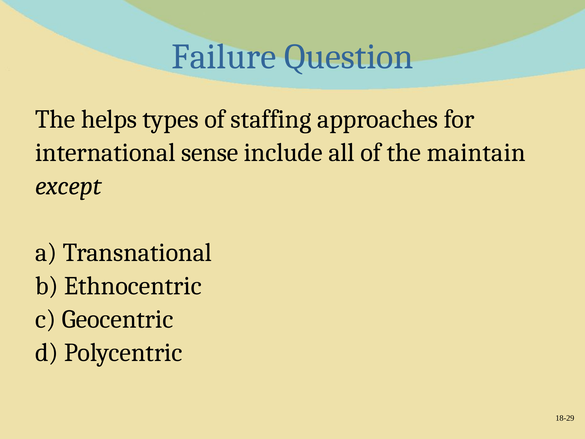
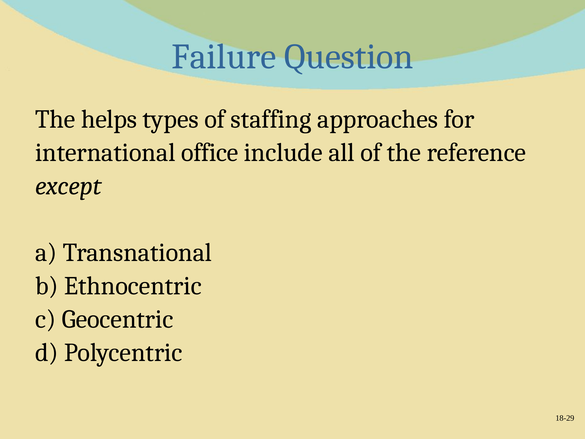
sense: sense -> office (210, 153)
maintain: maintain -> reference (476, 153)
